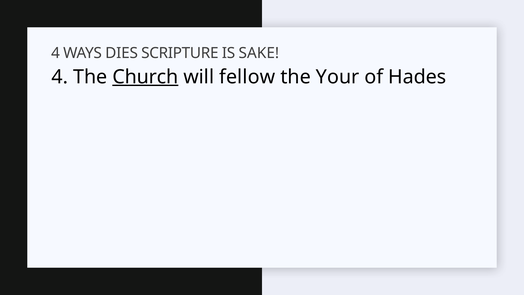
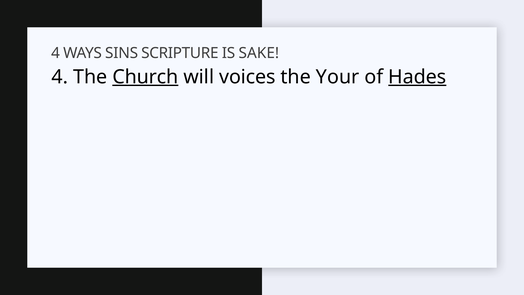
DIES: DIES -> SINS (122, 53)
fellow: fellow -> voices (247, 77)
Hades underline: none -> present (417, 77)
